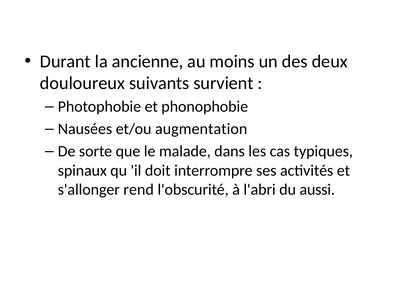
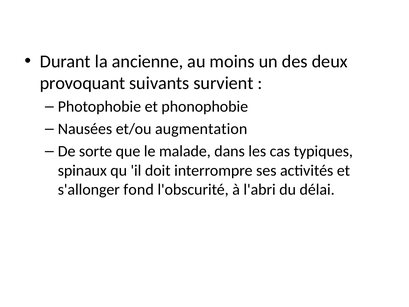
douloureux: douloureux -> provoquant (83, 83)
rend: rend -> fond (139, 189)
aussi: aussi -> délai (317, 189)
